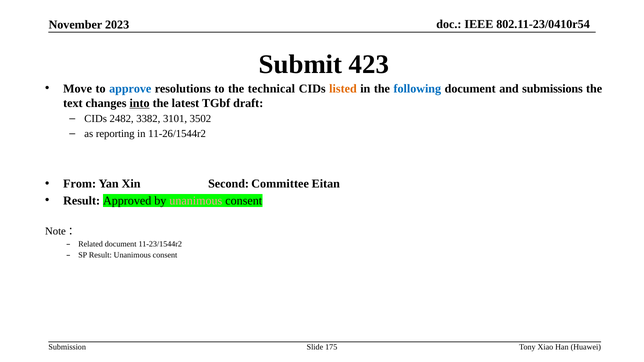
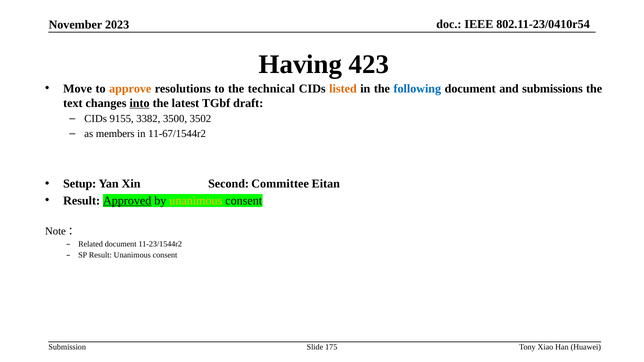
Submit: Submit -> Having (300, 65)
approve colour: blue -> orange (130, 89)
2482: 2482 -> 9155 (122, 119)
3101: 3101 -> 3500 (175, 119)
reporting: reporting -> members (115, 134)
11-26/1544r2: 11-26/1544r2 -> 11-67/1544r2 (177, 134)
From: From -> Setup (80, 184)
Approved underline: none -> present (127, 201)
unanimous colour: pink -> yellow (196, 201)
